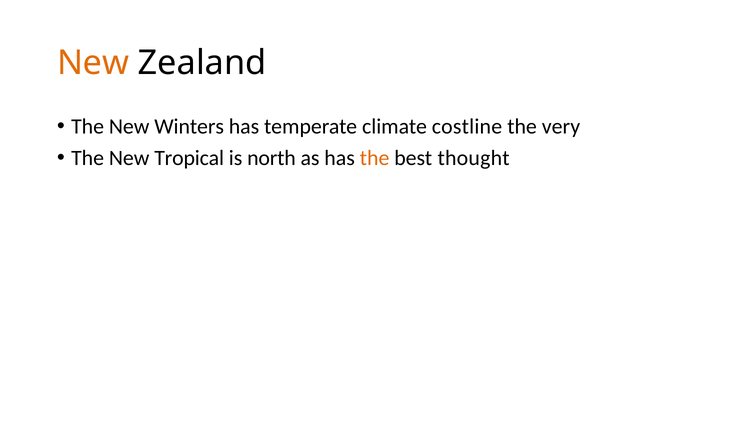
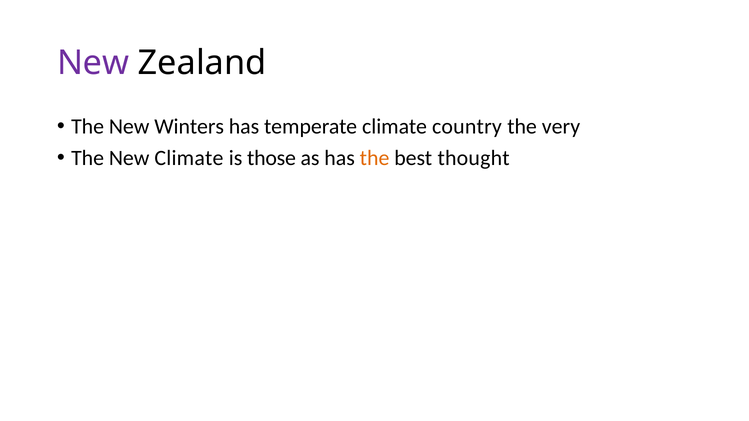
New colour: orange -> purple (93, 63)
costline: costline -> country (467, 127)
New Tropical: Tropical -> Climate (189, 158)
north: north -> those (272, 158)
